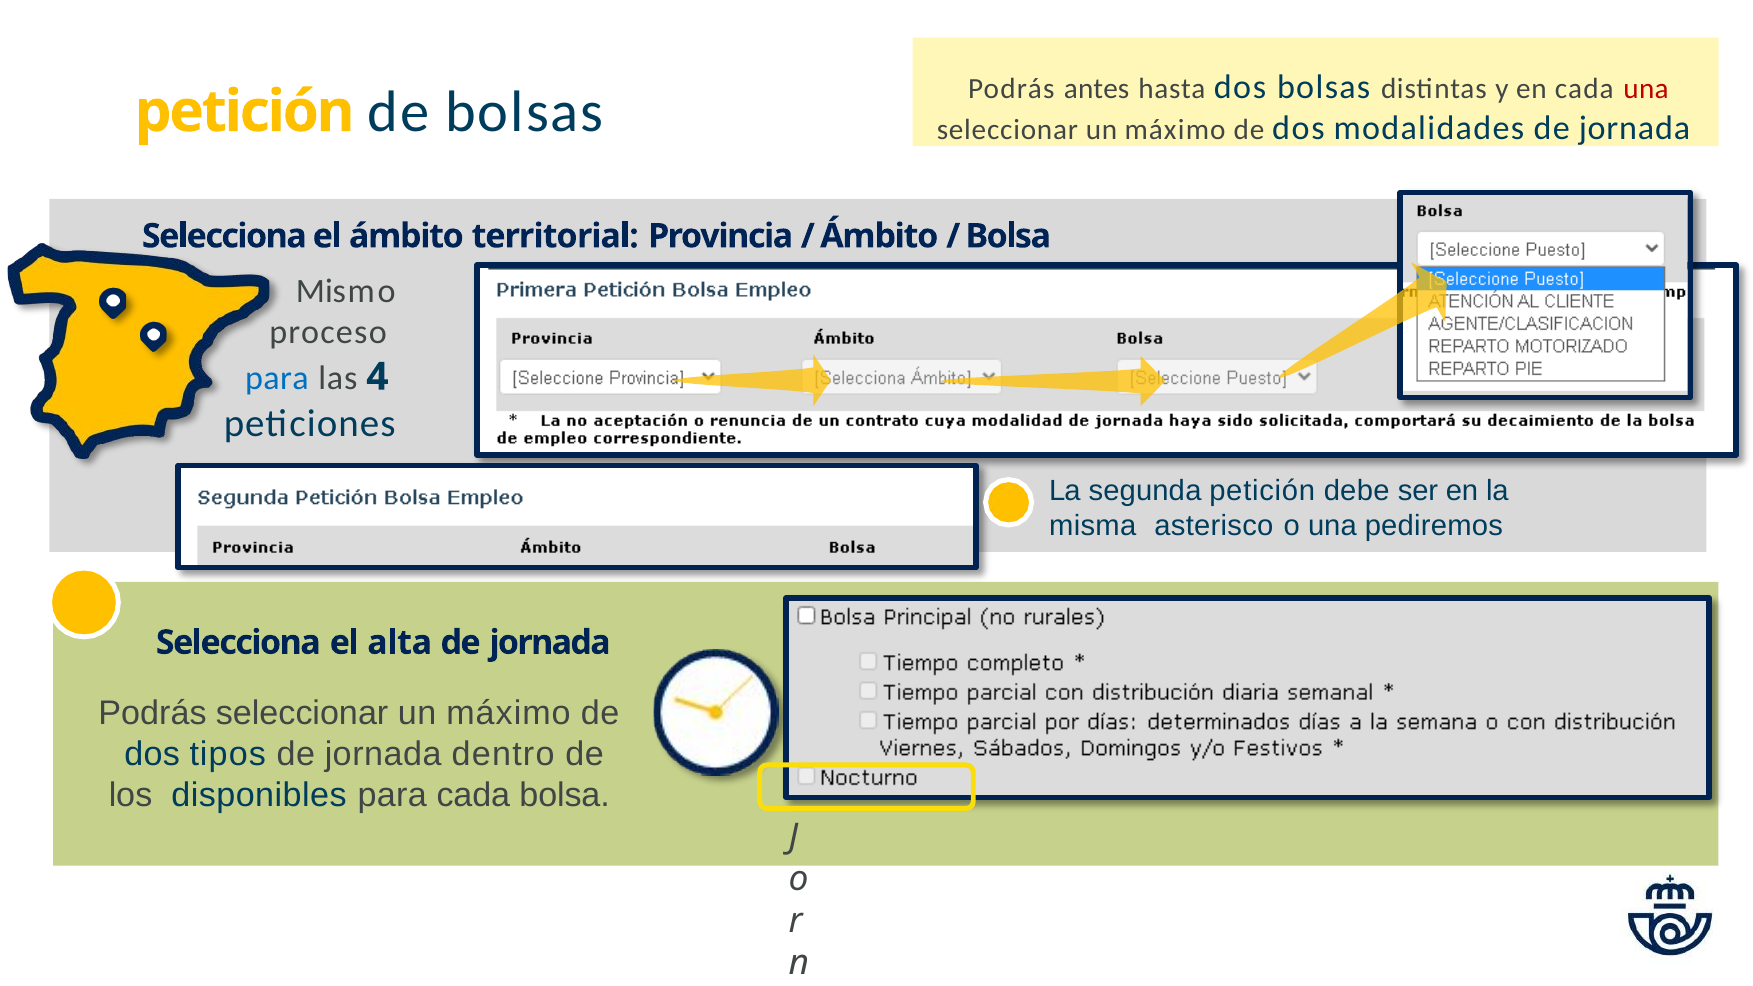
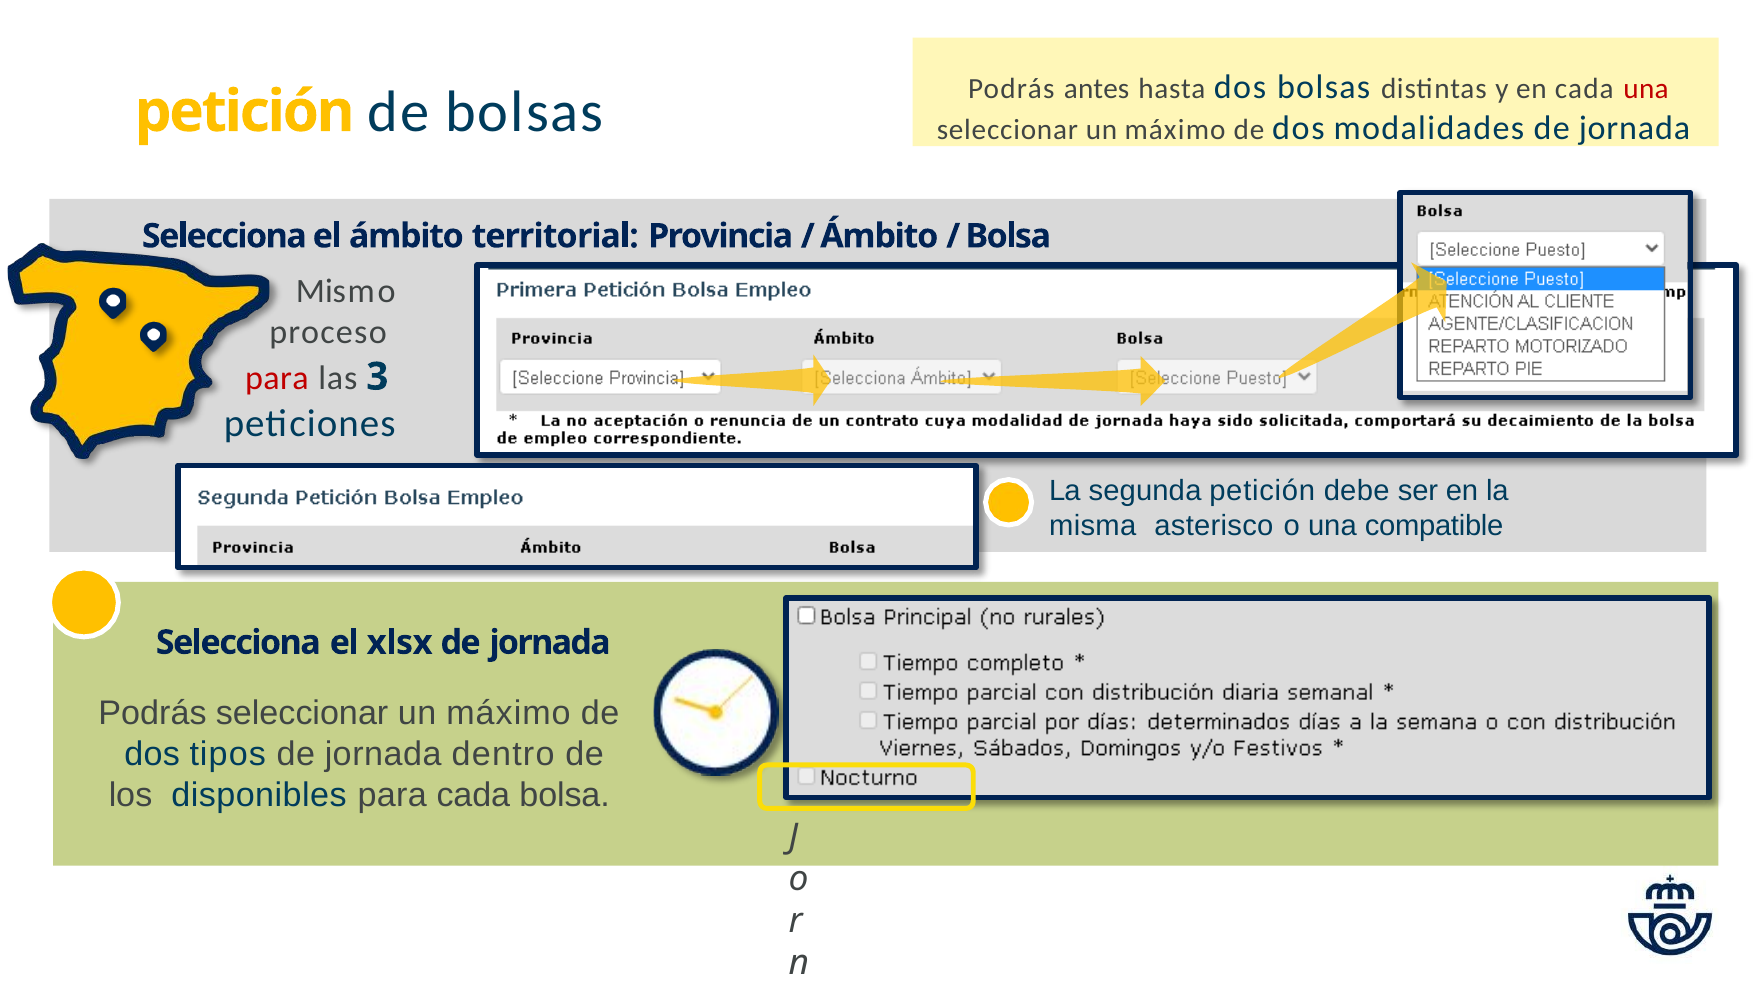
para colour: blue -> red (277, 378)
4: 4 -> 3 (377, 377)
pediremos: pediremos -> compatible (1434, 526)
alta: alta -> xlsx (400, 643)
